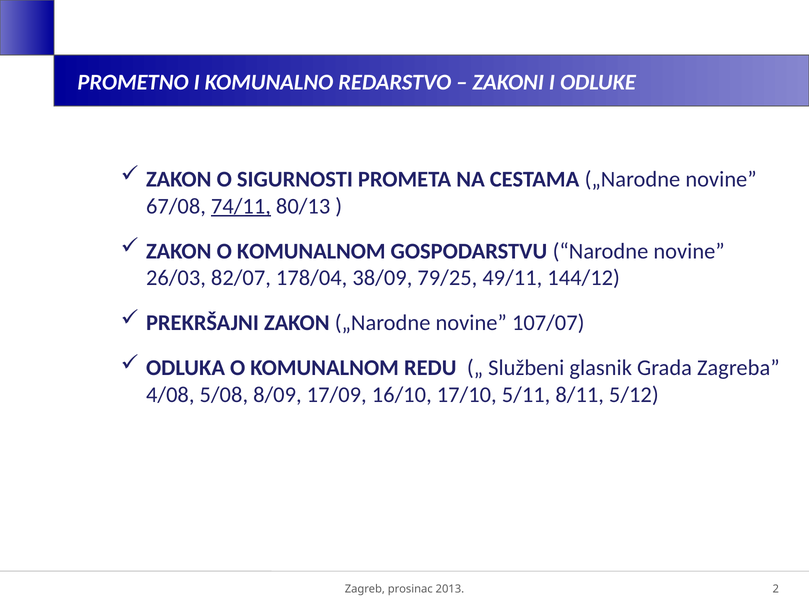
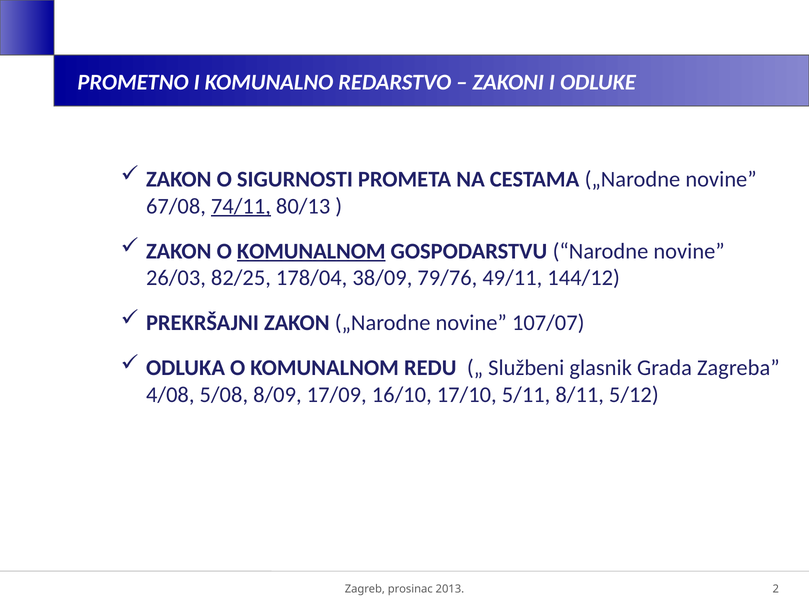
KOMUNALNOM underline: none -> present (311, 251)
82/07: 82/07 -> 82/25 (241, 278)
79/25: 79/25 -> 79/76 (447, 278)
